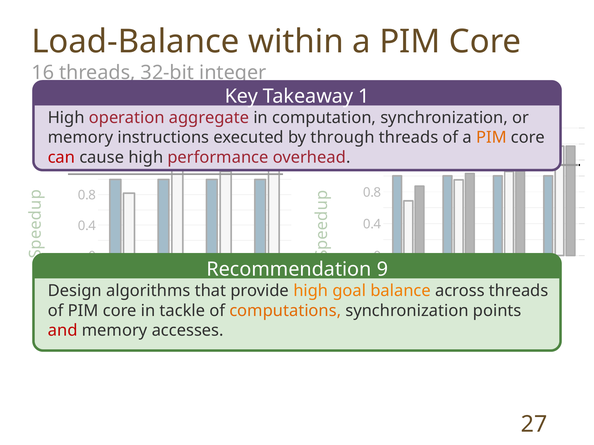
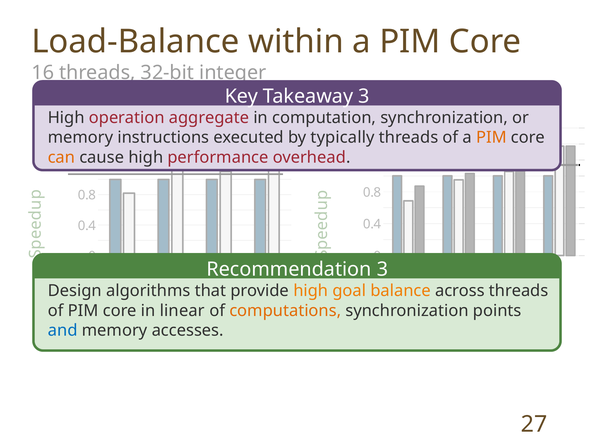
Takeaway 1: 1 -> 3 (364, 96)
through: through -> typically (343, 138)
can colour: red -> orange (61, 157)
9: 9 -> 3 (382, 270)
tackle: tackle -> linear (182, 311)
and colour: red -> blue (63, 331)
